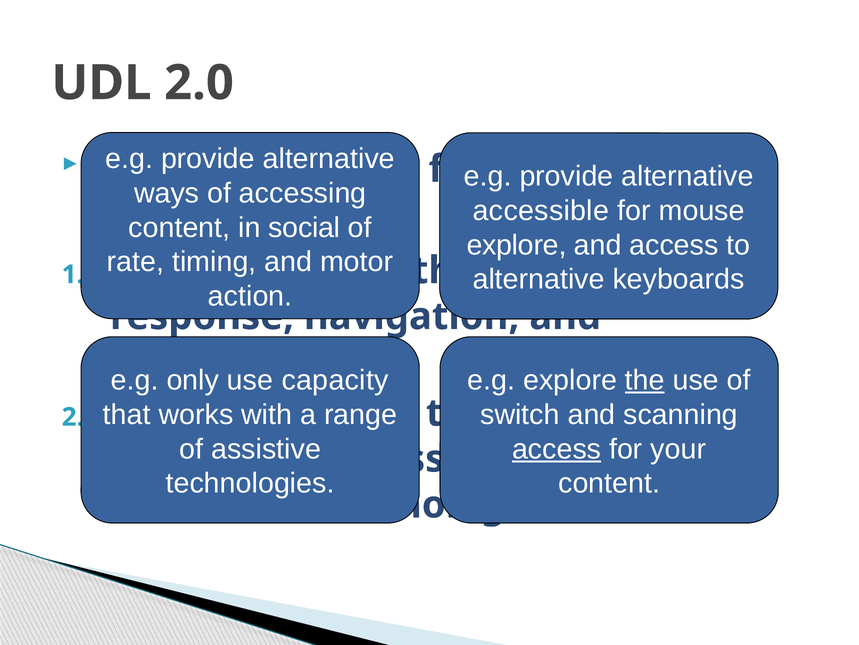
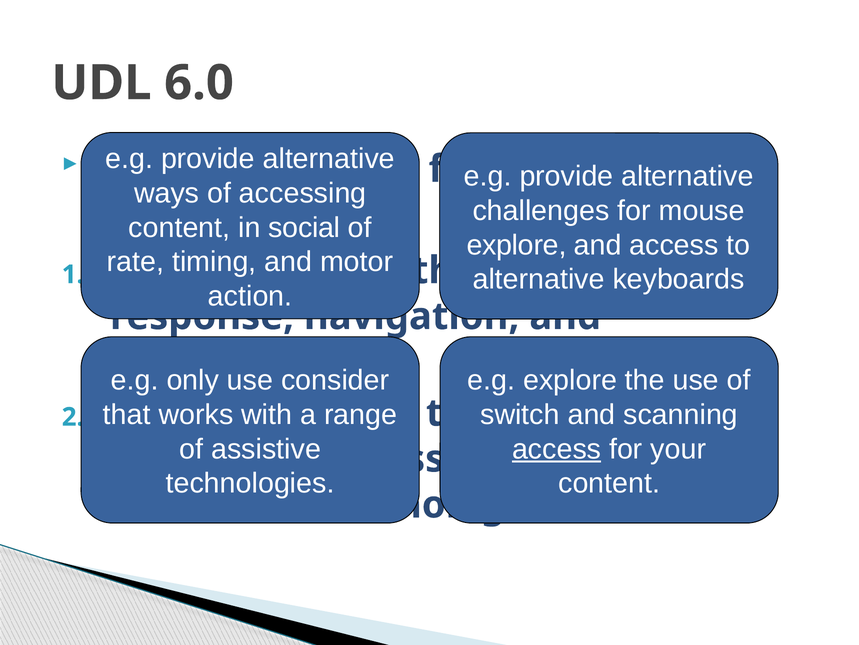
2.0: 2.0 -> 6.0 (199, 83)
accessible: accessible -> challenges (541, 210)
capacity: capacity -> consider (335, 380)
the underline: present -> none (645, 380)
